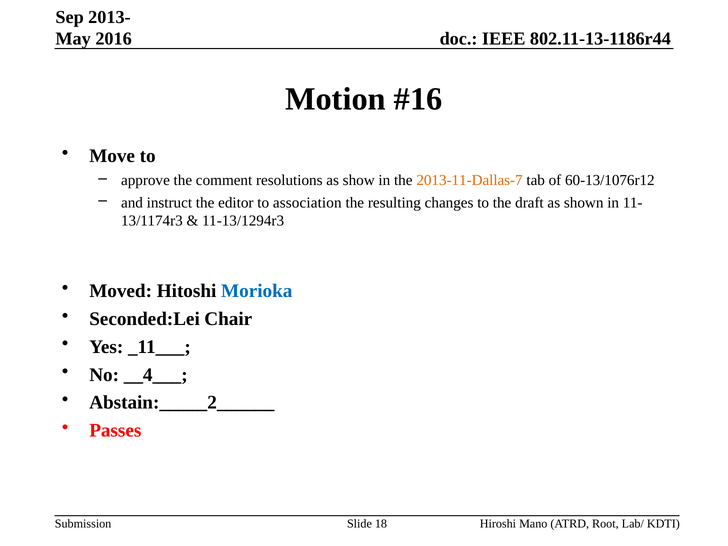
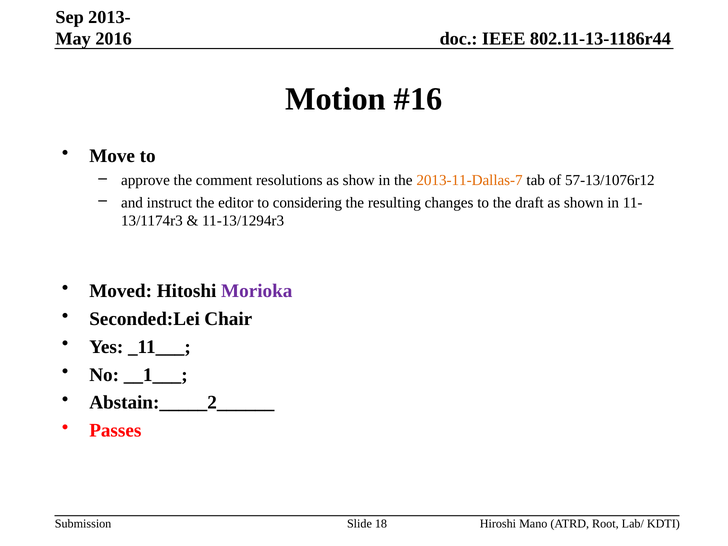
60-13/1076r12: 60-13/1076r12 -> 57-13/1076r12 (610, 180)
association: association -> considering (307, 203)
Morioka colour: blue -> purple (257, 291)
__4___: __4___ -> __1___ (156, 375)
